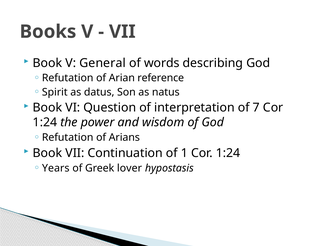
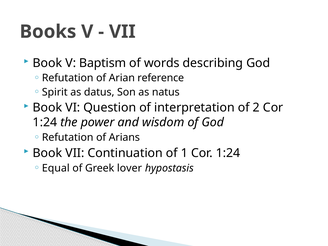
General: General -> Baptism (103, 63)
7: 7 -> 2 (256, 108)
Years: Years -> Equal (56, 168)
